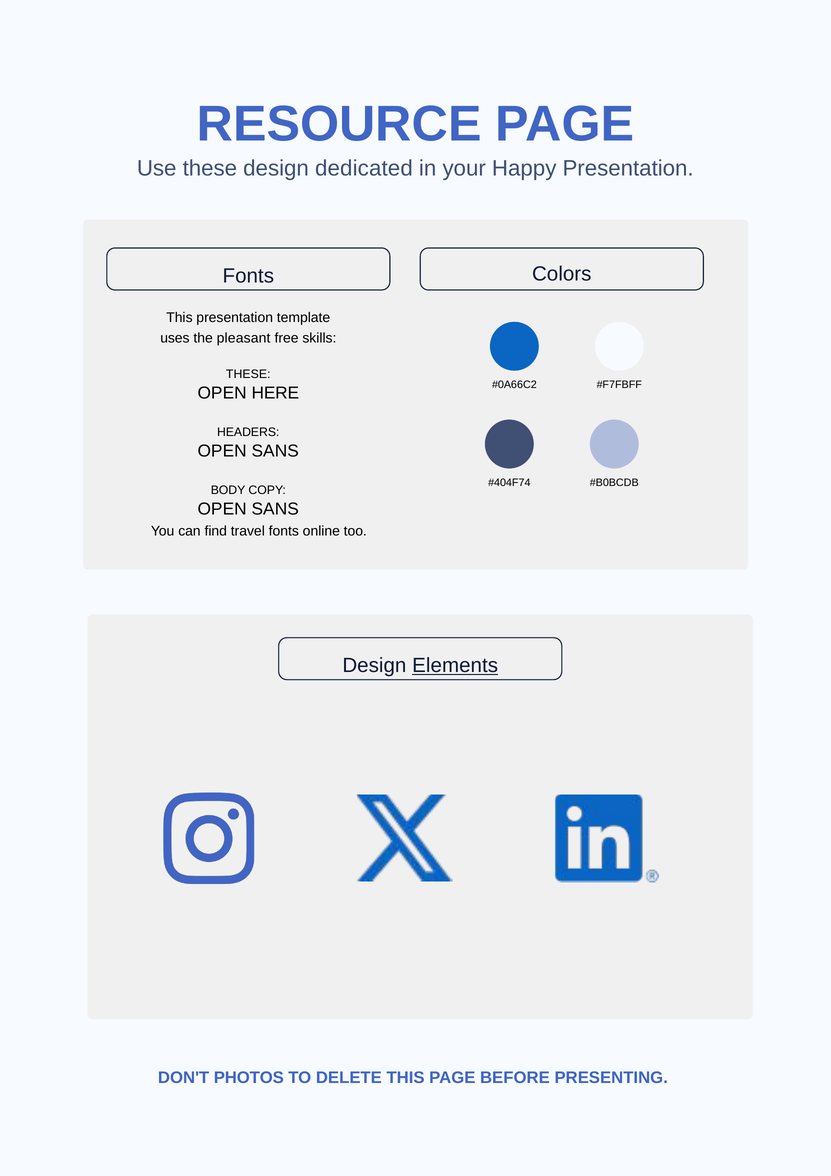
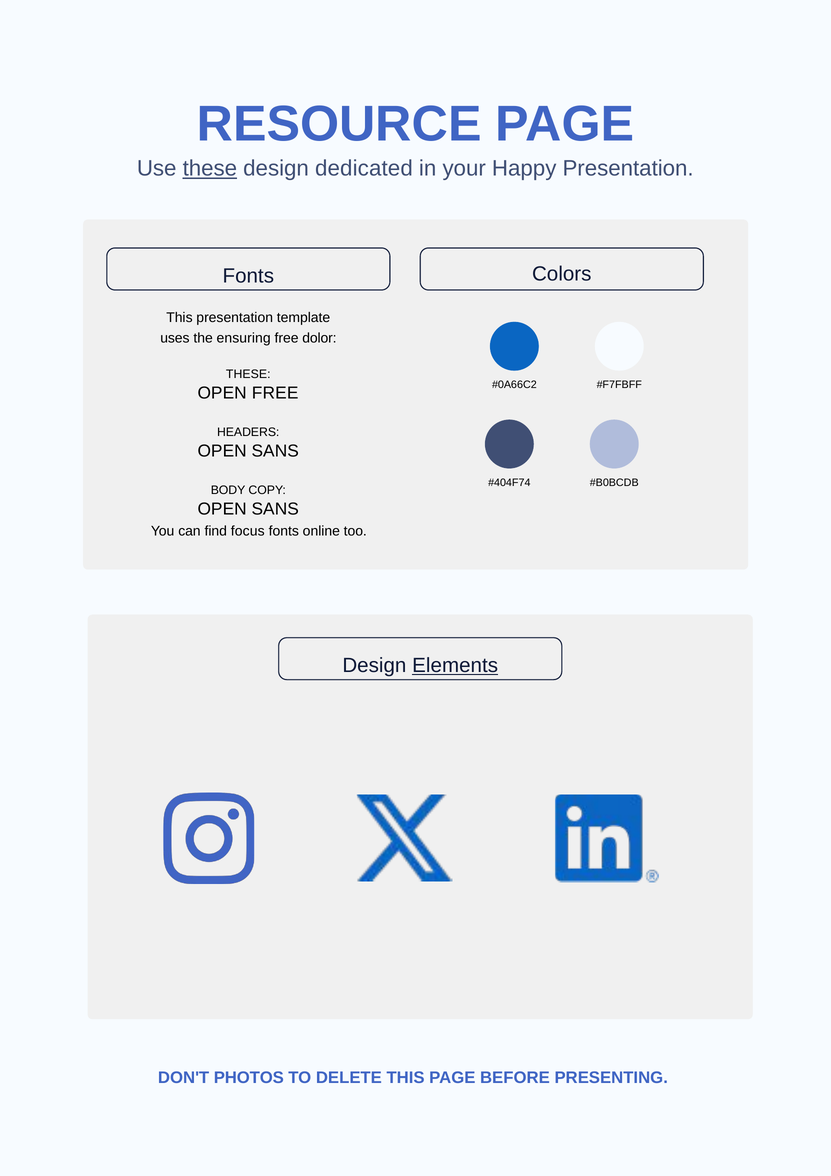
these underline: none -> present (210, 169)
pleasant: pleasant -> ensuring (244, 338)
skills: skills -> dolor (319, 338)
OPEN HERE: HERE -> FREE (275, 393)
travel: travel -> focus (248, 531)
